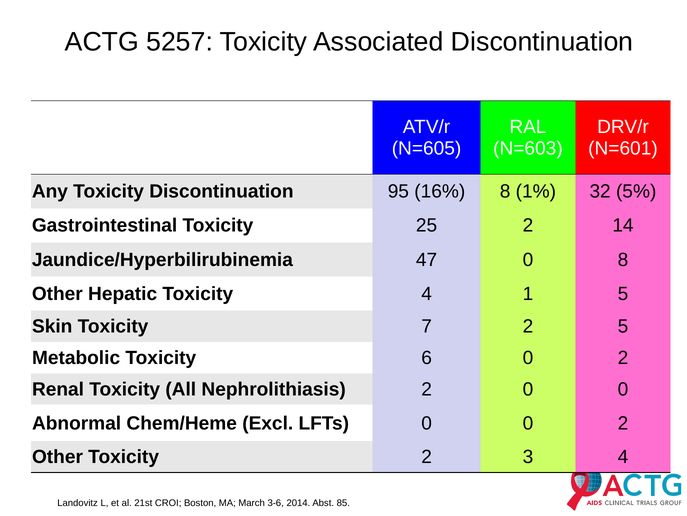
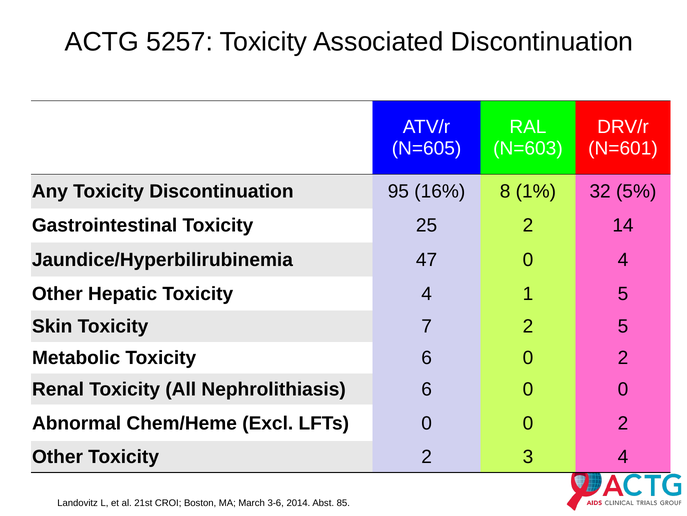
0 8: 8 -> 4 (623, 259)
Nephrolithiasis 2: 2 -> 6 (427, 389)
